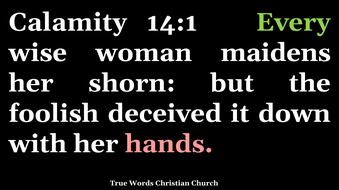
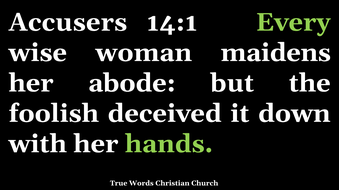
Calamity: Calamity -> Accusers (68, 22)
shorn: shorn -> abode (132, 83)
hands colour: pink -> light green (169, 144)
